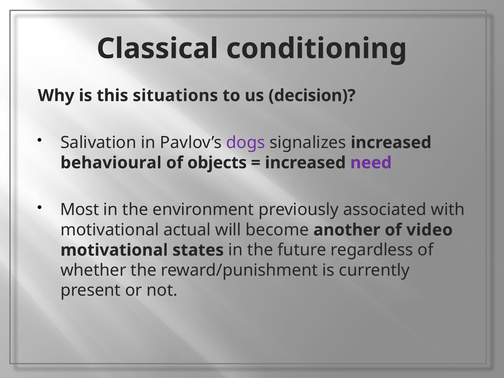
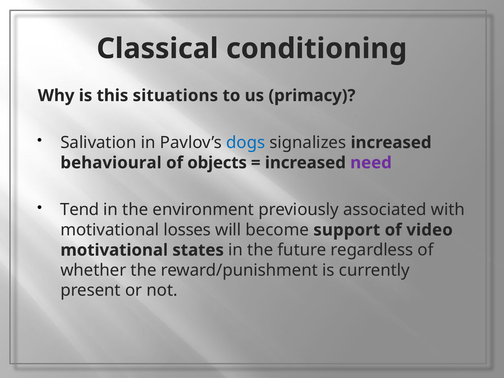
decision: decision -> primacy (312, 96)
dogs colour: purple -> blue (246, 143)
Most: Most -> Tend (80, 210)
actual: actual -> losses (187, 230)
another: another -> support (347, 230)
